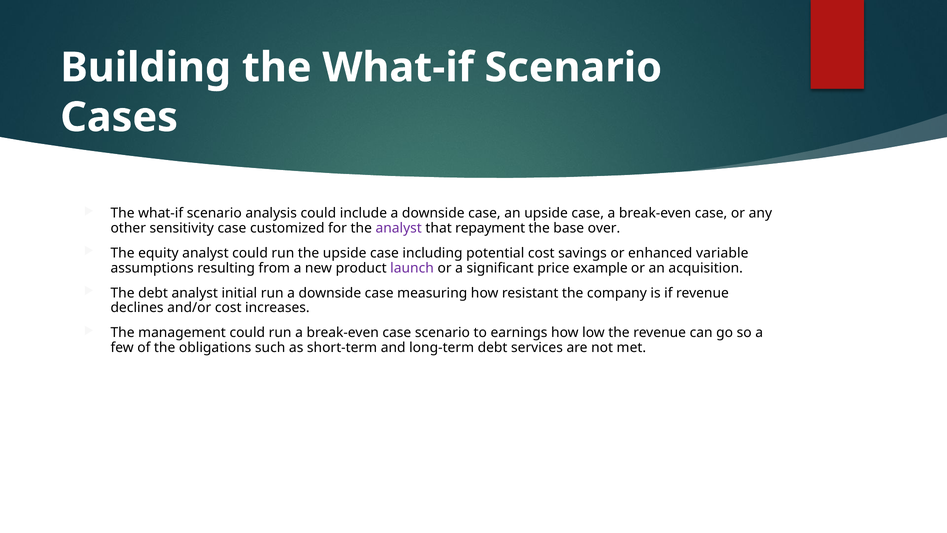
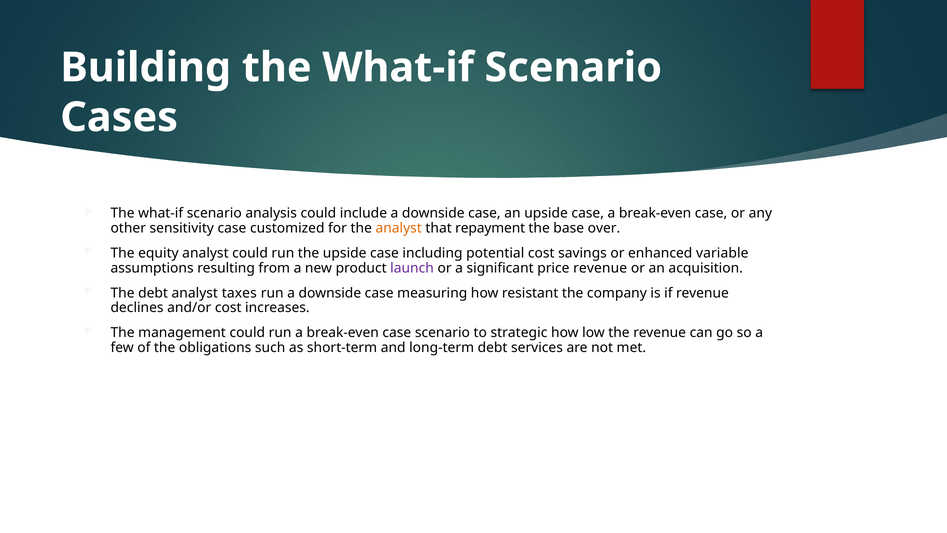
analyst colour: purple -> orange (399, 228)
price example: example -> revenue (600, 268)
initial: initial -> taxes (239, 293)
earnings: earnings -> strategic (519, 333)
